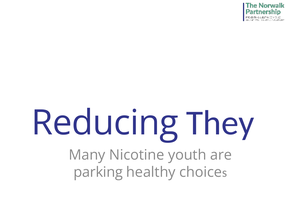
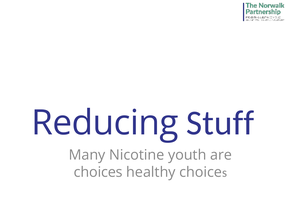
They: They -> Stuff (220, 123)
parking: parking -> choices (98, 172)
